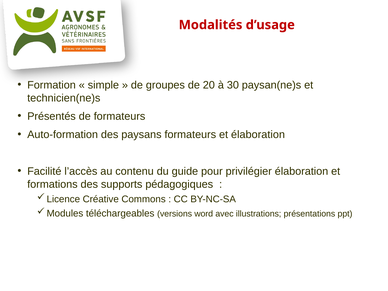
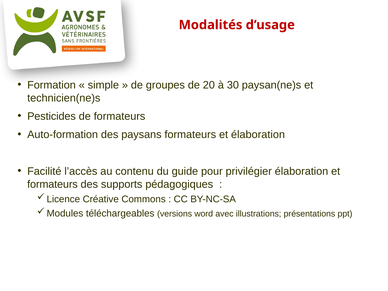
Présentés: Présentés -> Pesticides (52, 116)
formations: formations -> formateurs (52, 184)
